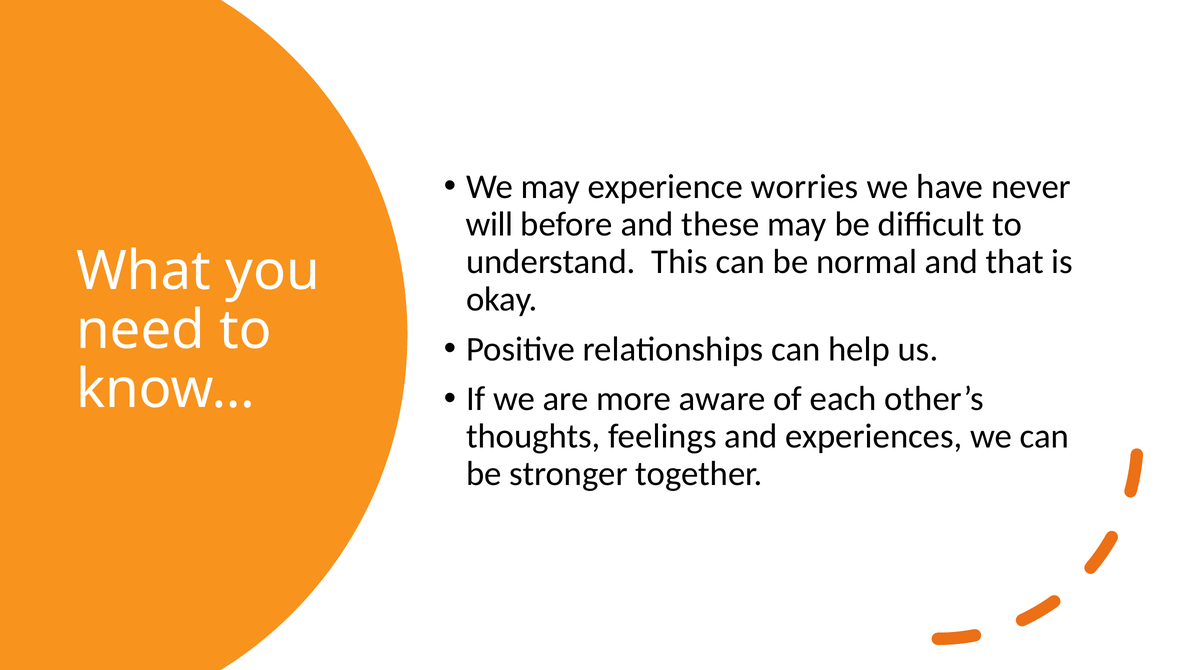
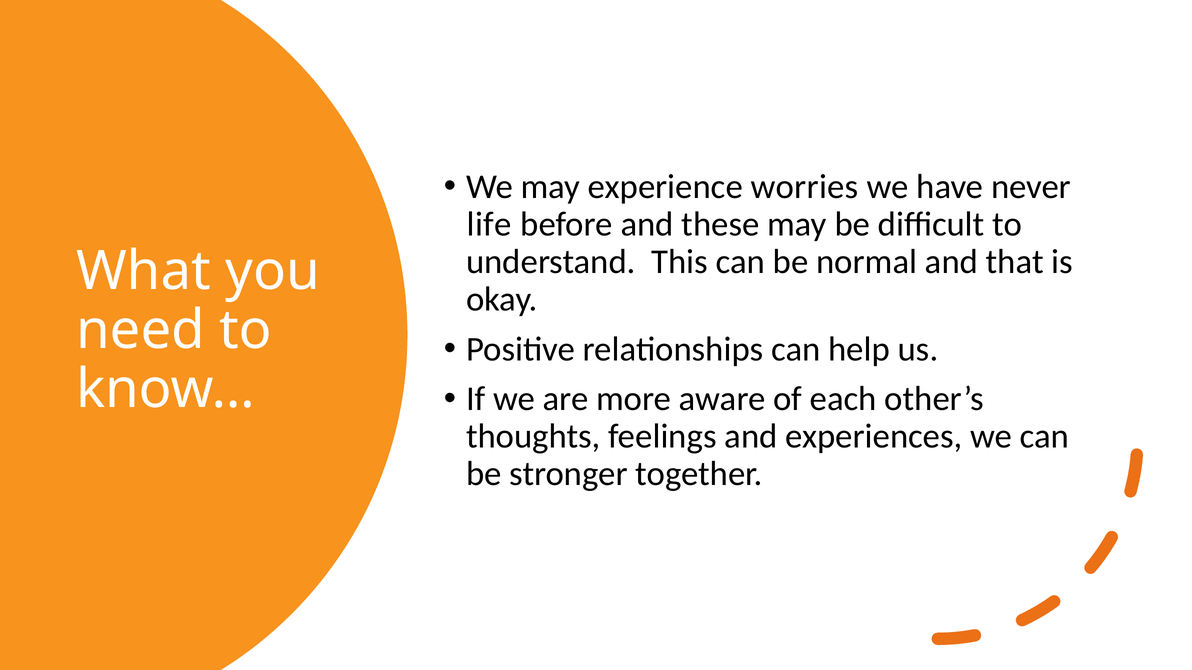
will: will -> life (489, 224)
